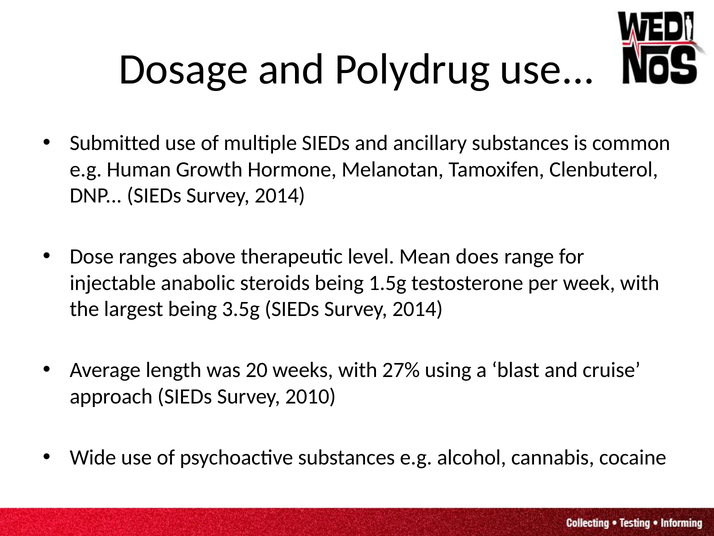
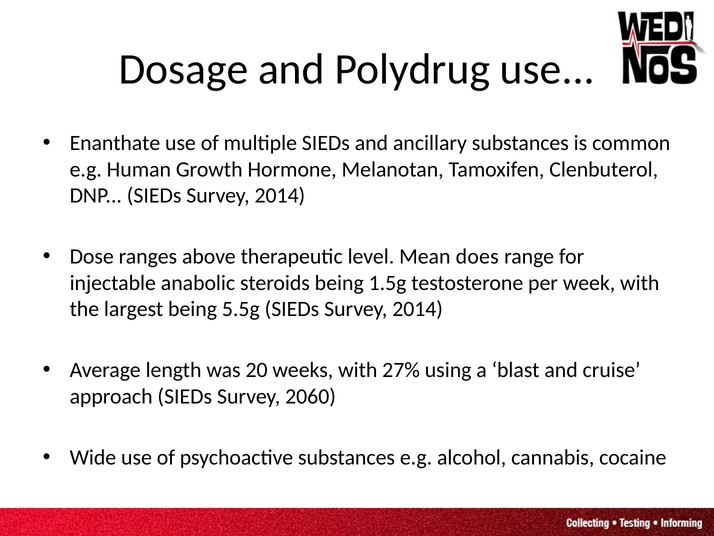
Submitted: Submitted -> Enanthate (115, 143)
3.5g: 3.5g -> 5.5g (241, 309)
2010: 2010 -> 2060 (311, 396)
